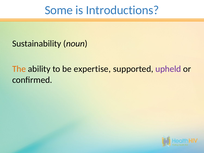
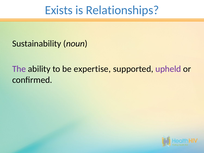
Some: Some -> Exists (59, 10)
Introductions: Introductions -> Relationships (122, 10)
The colour: orange -> purple (19, 69)
